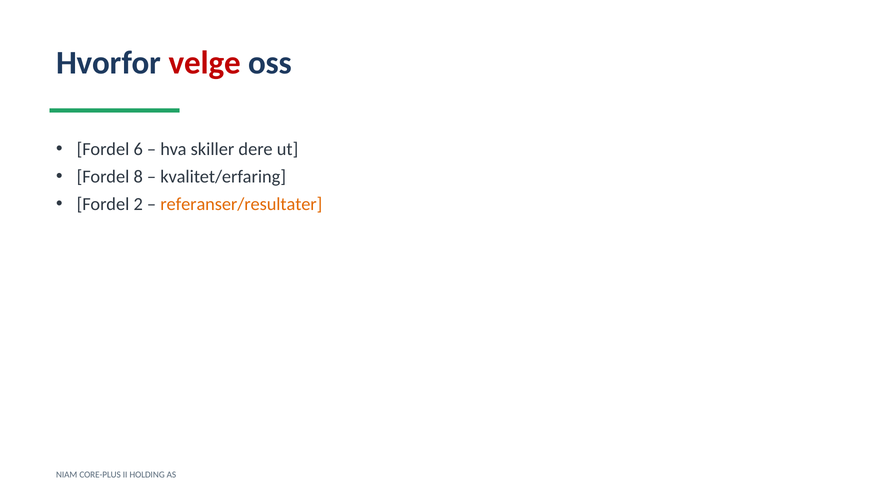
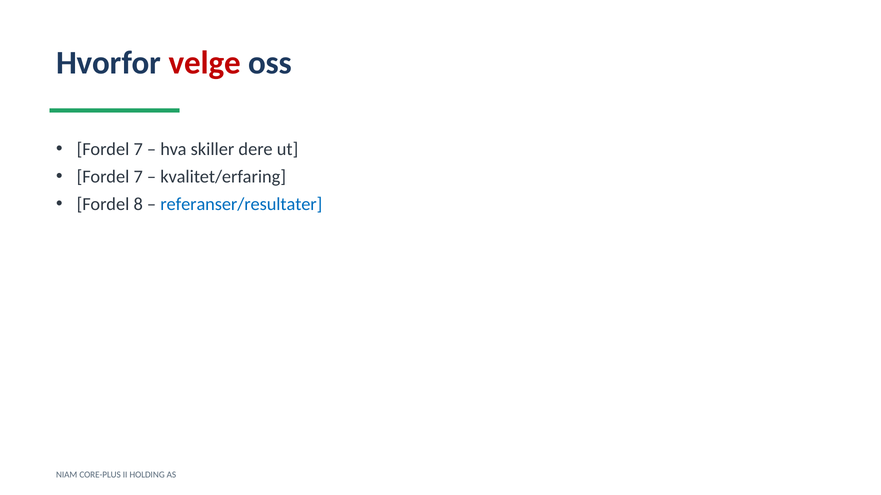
6: 6 -> 7 (138, 149)
8: 8 -> 7 (138, 177)
2: 2 -> 8 (138, 204)
referanser/resultater colour: orange -> blue (241, 204)
